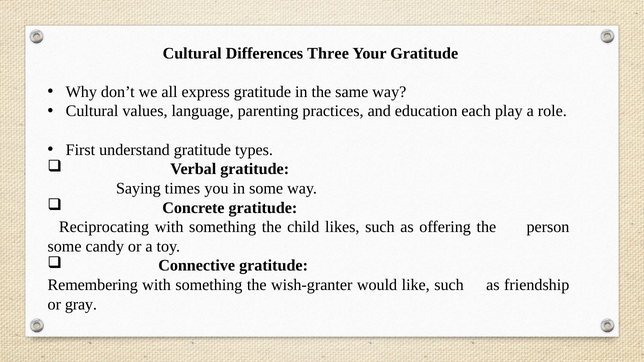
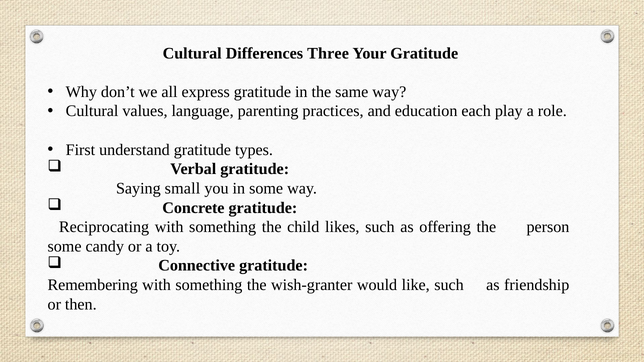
times: times -> small (182, 189)
gray: gray -> then (81, 304)
